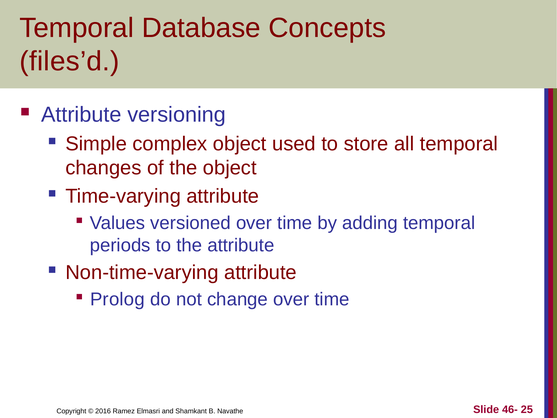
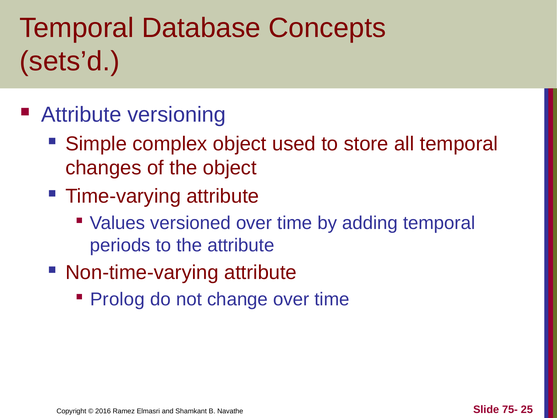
files’d: files’d -> sets’d (70, 61)
46-: 46- -> 75- (510, 409)
